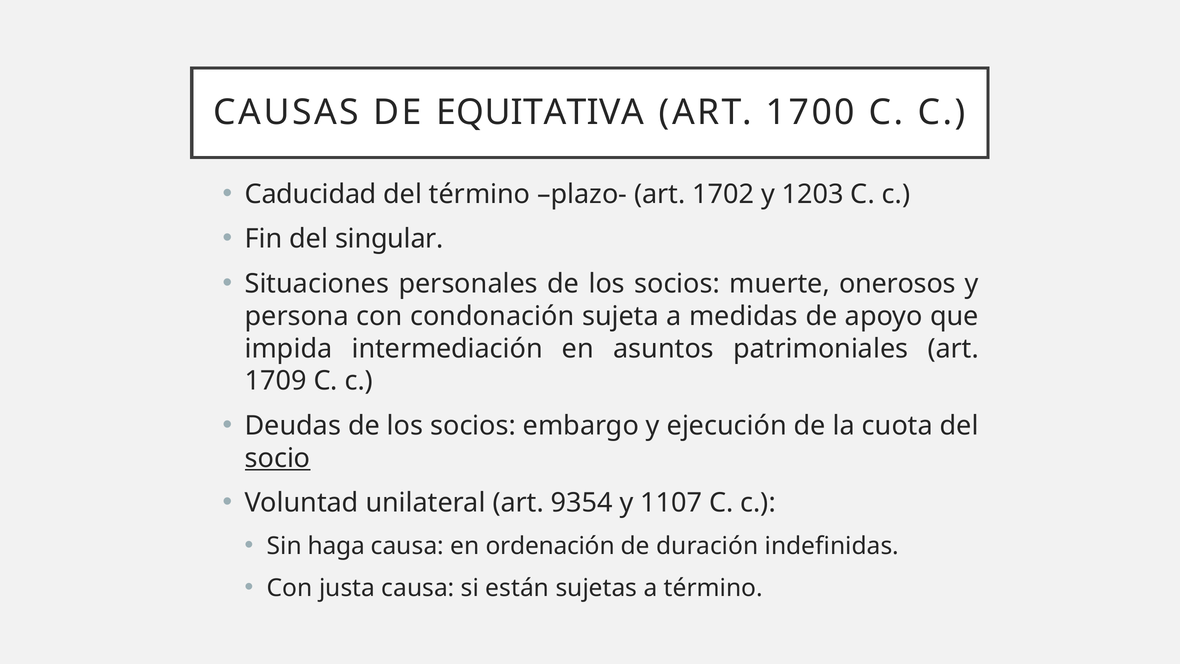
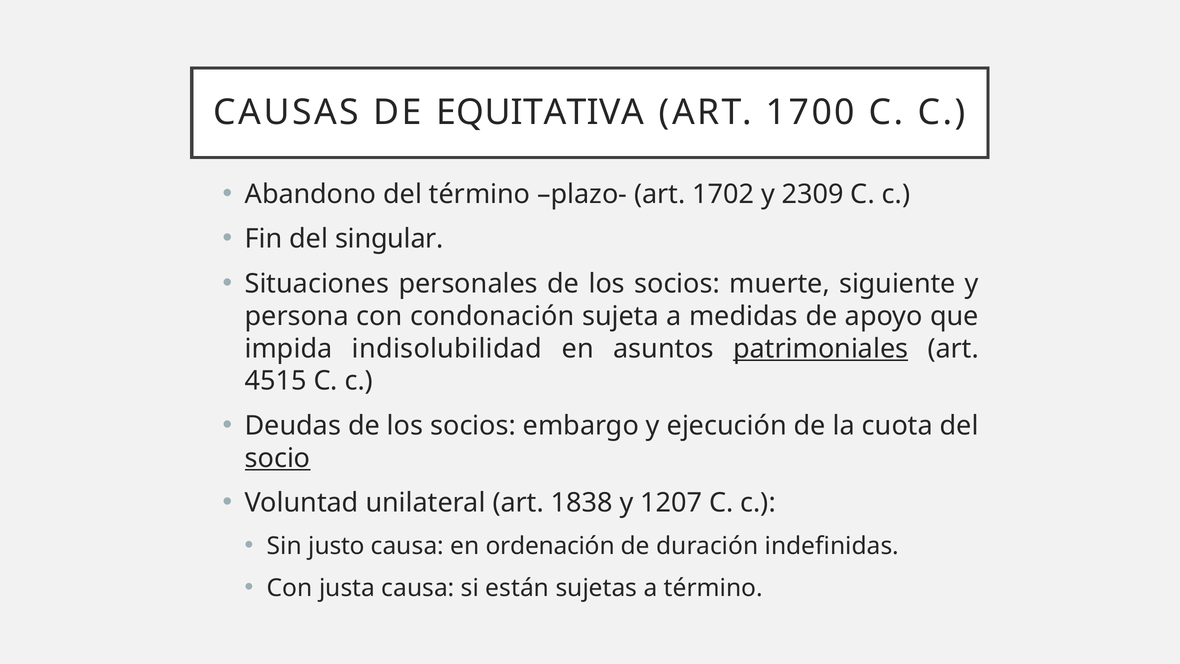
Caducidad: Caducidad -> Abandono (311, 194)
1203: 1203 -> 2309 (813, 194)
onerosos: onerosos -> siguiente (897, 284)
intermediación: intermediación -> indisolubilidad (447, 348)
patrimoniales underline: none -> present (821, 348)
1709: 1709 -> 4515 (276, 381)
9354: 9354 -> 1838 (582, 503)
1107: 1107 -> 1207 (671, 503)
haga: haga -> justo (337, 546)
